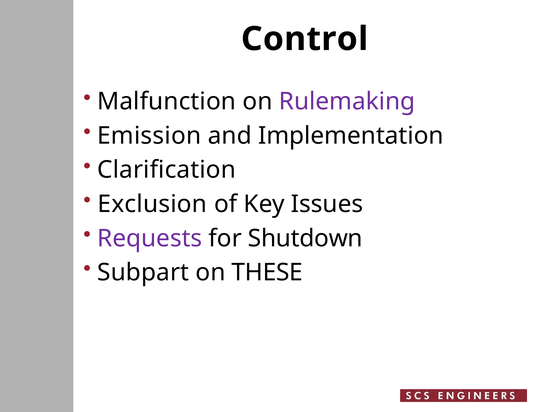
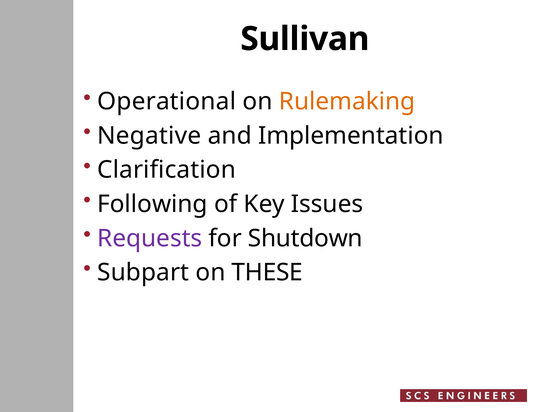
Control: Control -> Sullivan (305, 39)
Malfunction: Malfunction -> Operational (167, 102)
Rulemaking colour: purple -> orange (347, 102)
Emission: Emission -> Negative (149, 136)
Exclusion: Exclusion -> Following (152, 204)
